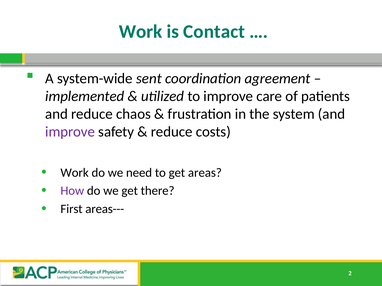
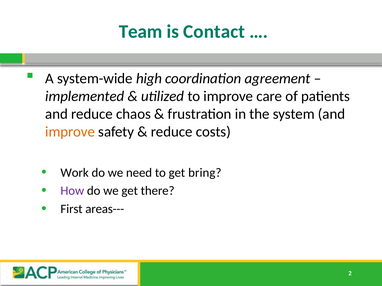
Work: Work -> Team (141, 32)
sent: sent -> high (149, 79)
improve colour: purple -> orange (70, 132)
areas: areas -> bring (205, 173)
